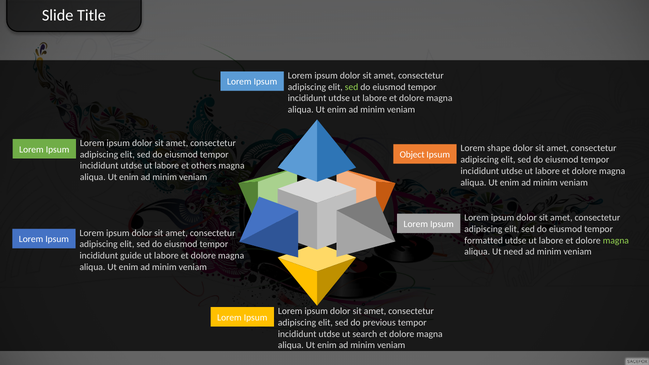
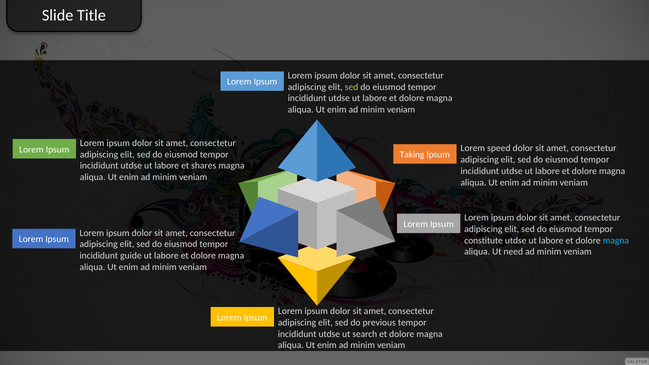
shape: shape -> speed (499, 148)
Object: Object -> Taking (412, 155)
others: others -> shares (204, 166)
formatted: formatted -> constitute (484, 241)
magna colour: light green -> light blue (616, 241)
